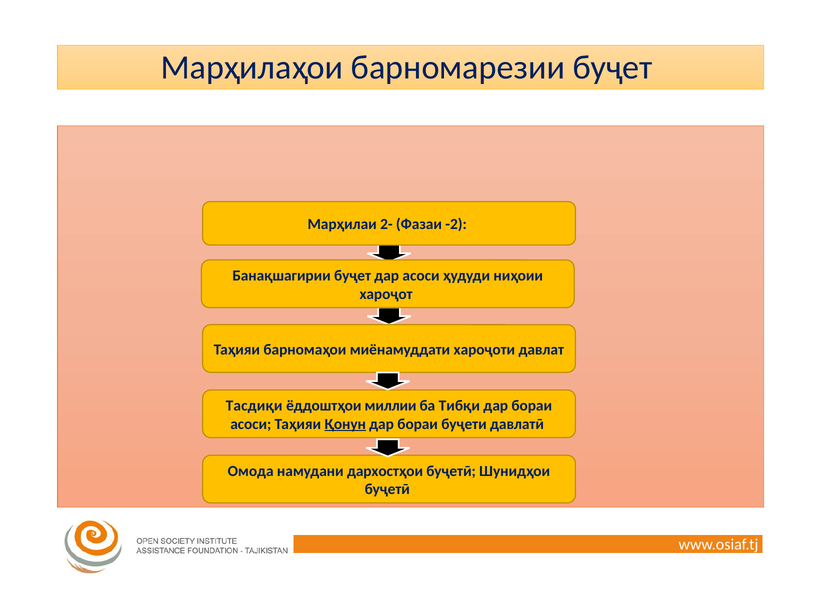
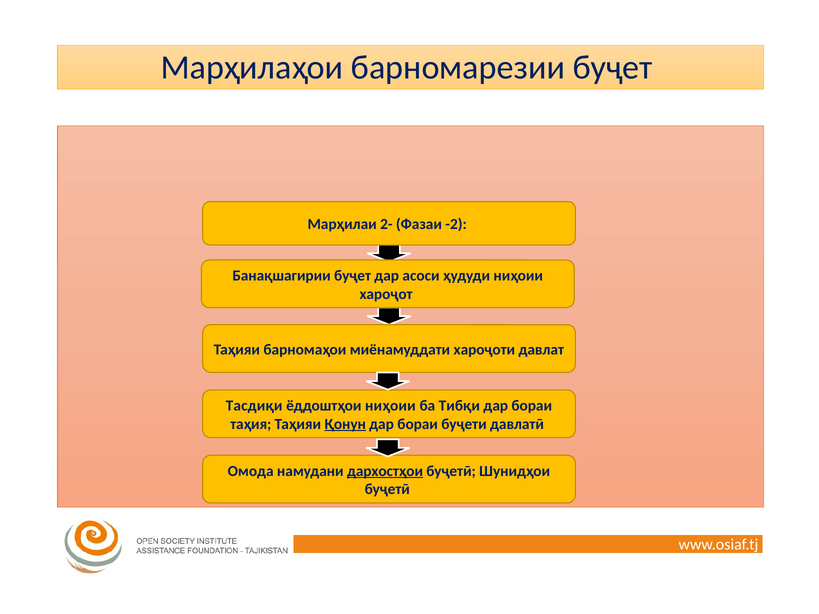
ёддоштҳои миллии: миллии -> ниҳоии (390, 406)
асоси: асоси -> таҳия (251, 424)
дархостҳои underline: none -> present (385, 471)
